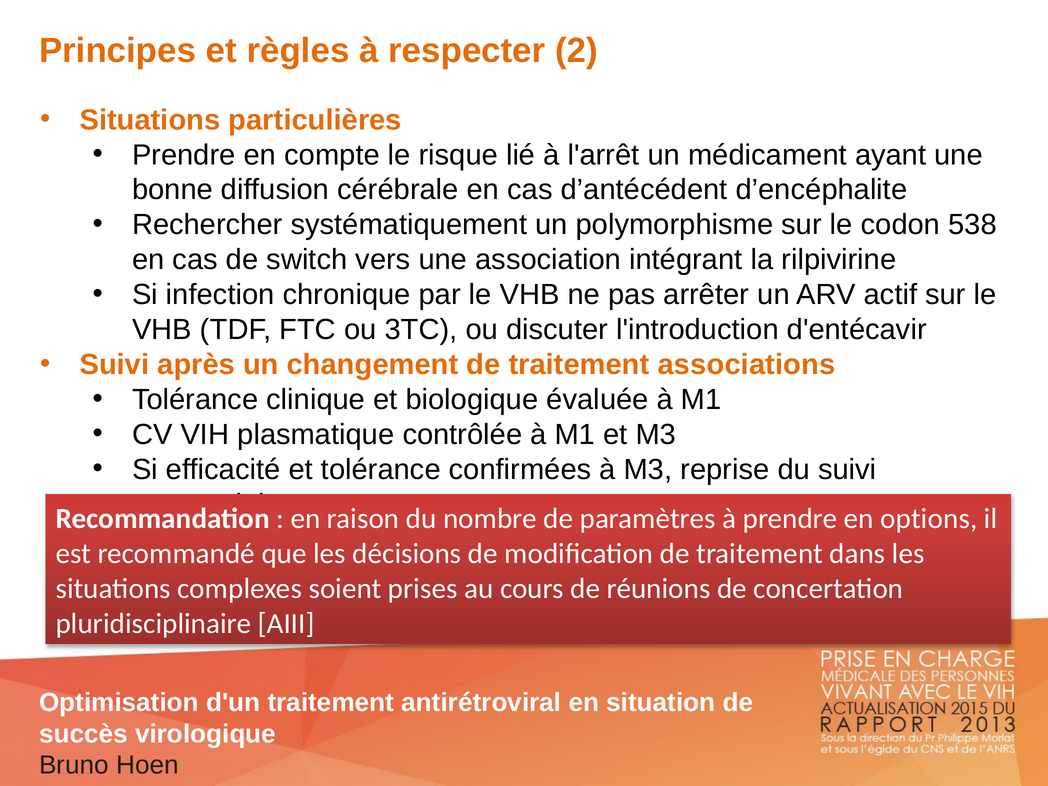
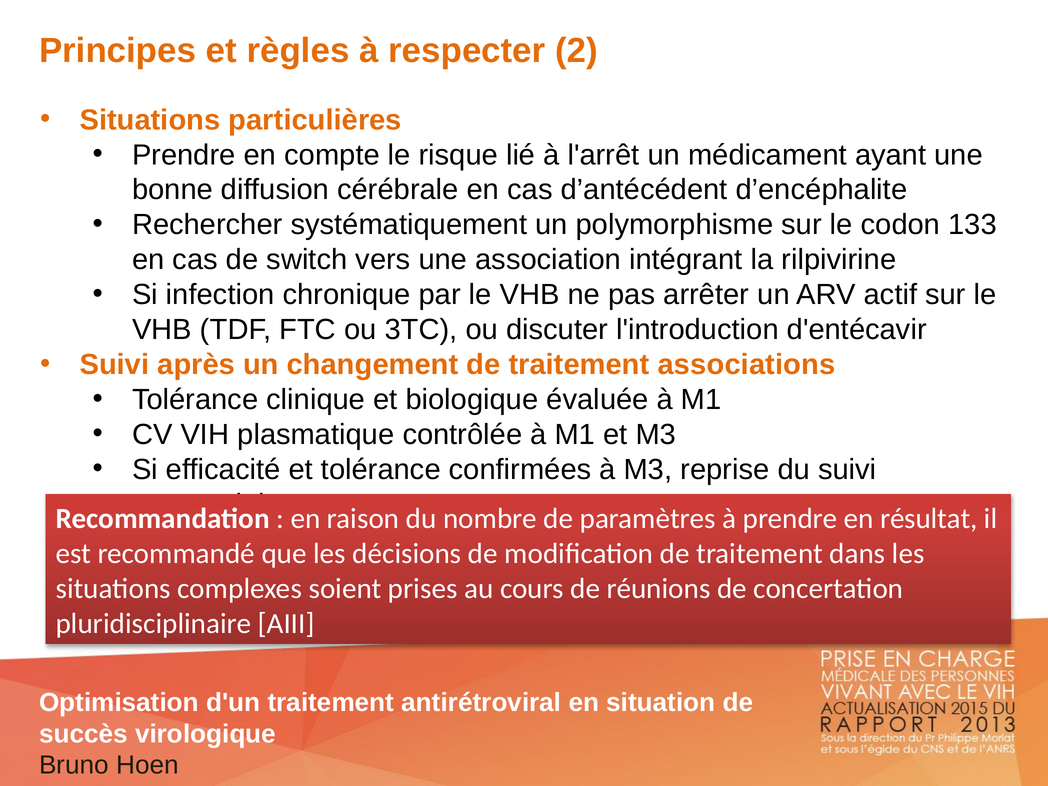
538: 538 -> 133 (973, 225)
options: options -> résultat (929, 519)
